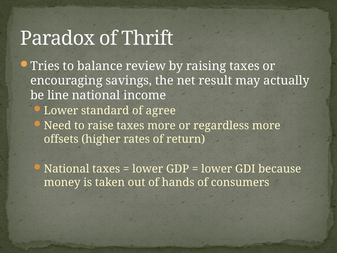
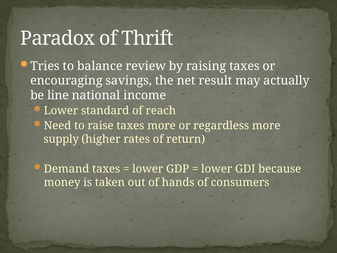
agree: agree -> reach (161, 111)
offsets: offsets -> supply (61, 139)
National: National -> Demand (67, 169)
